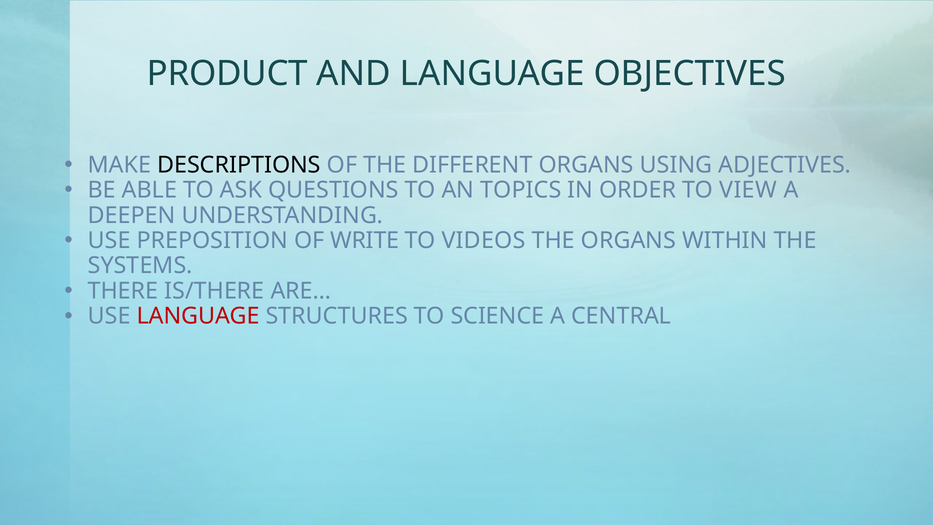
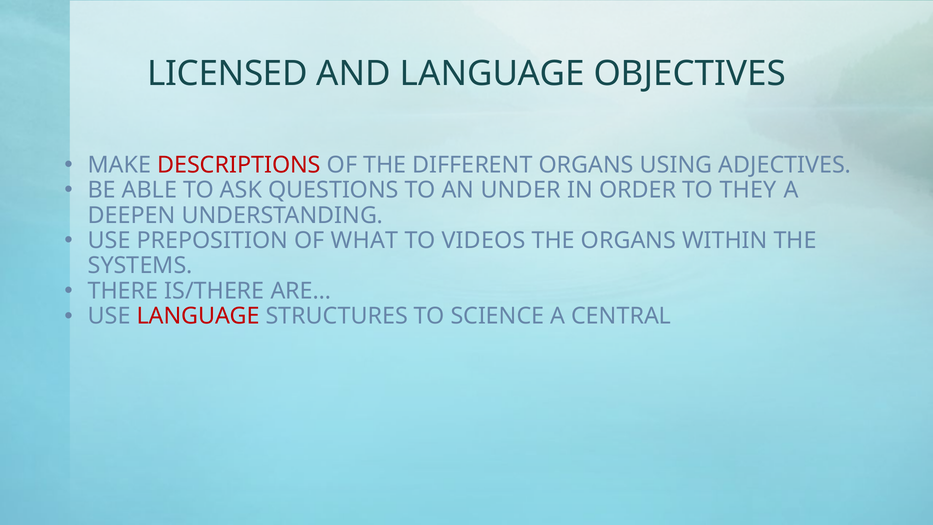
PRODUCT: PRODUCT -> LICENSED (227, 73)
DESCRIPTIONS colour: black -> red (239, 165)
TOPICS: TOPICS -> UNDER (521, 190)
VIEW: VIEW -> THEY (748, 190)
WRITE: WRITE -> WHAT (365, 241)
